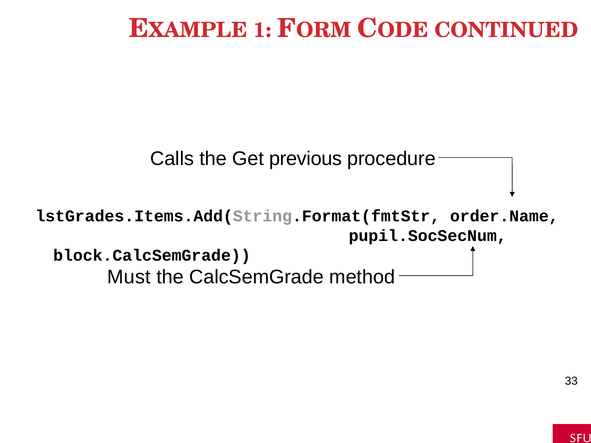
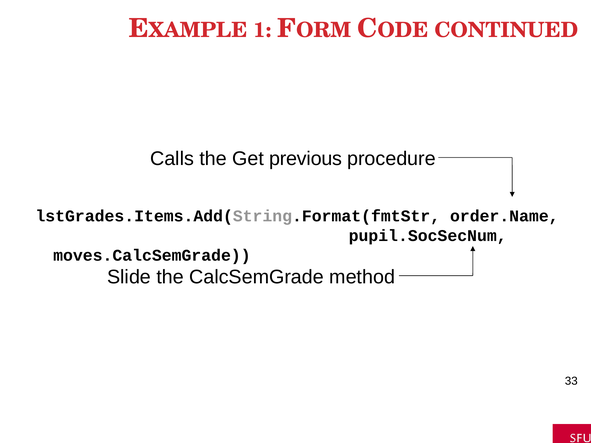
block.CalcSemGrade: block.CalcSemGrade -> moves.CalcSemGrade (152, 256)
Must: Must -> Slide (129, 277)
